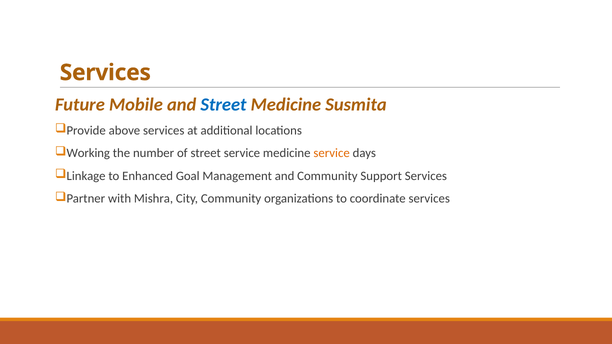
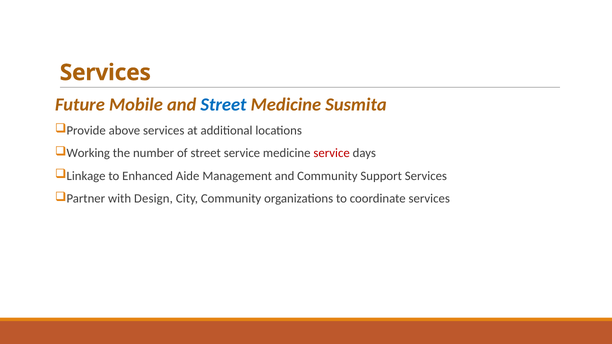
service colour: orange -> red (332, 153)
Goal: Goal -> Aide (188, 176)
Mishra: Mishra -> Design (153, 199)
